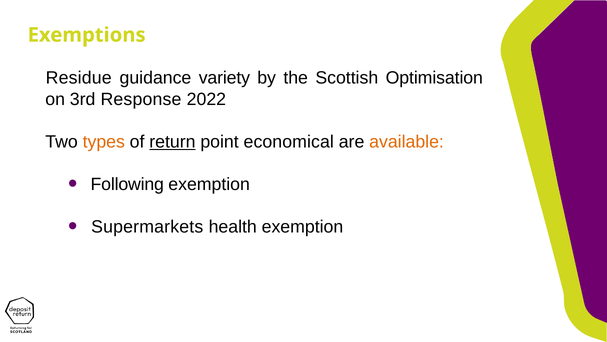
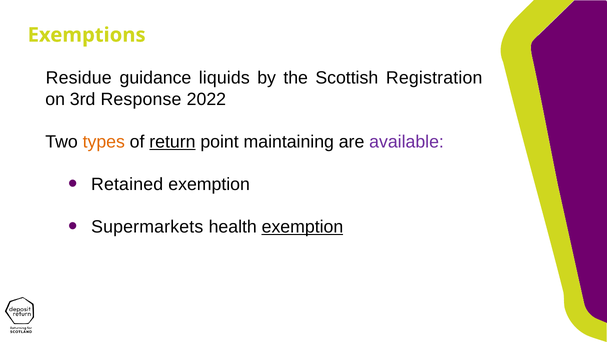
variety: variety -> liquids (224, 78)
Optimisation: Optimisation -> Registration (434, 78)
economical: economical -> maintaining (289, 142)
available colour: orange -> purple (407, 142)
Following: Following -> Retained (127, 184)
exemption underline: none -> present (302, 227)
